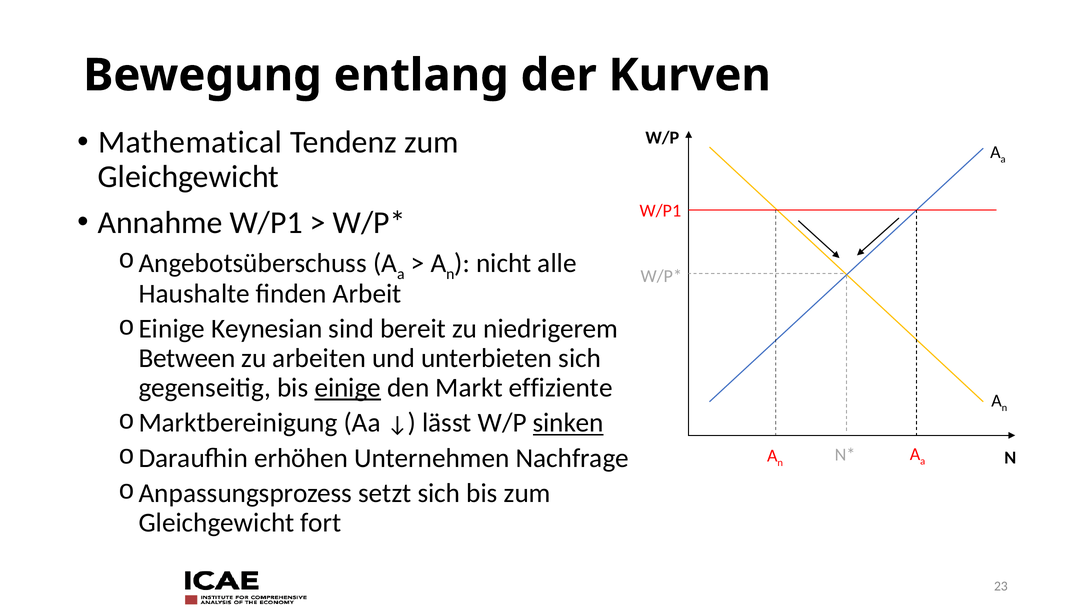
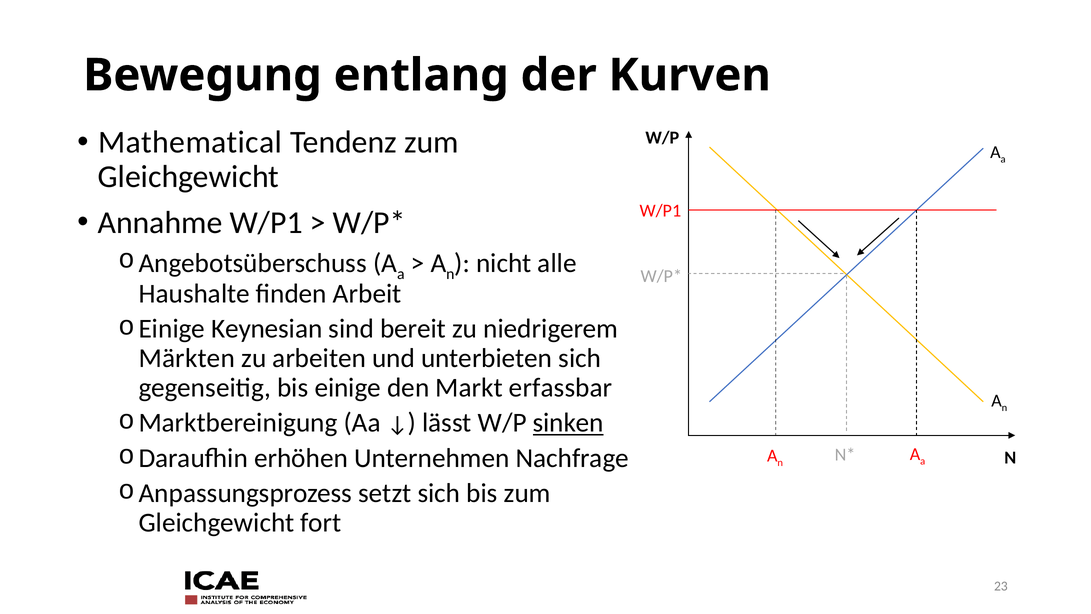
Between: Between -> Märkten (187, 358)
einige underline: present -> none (348, 388)
effiziente: effiziente -> erfassbar (561, 388)
